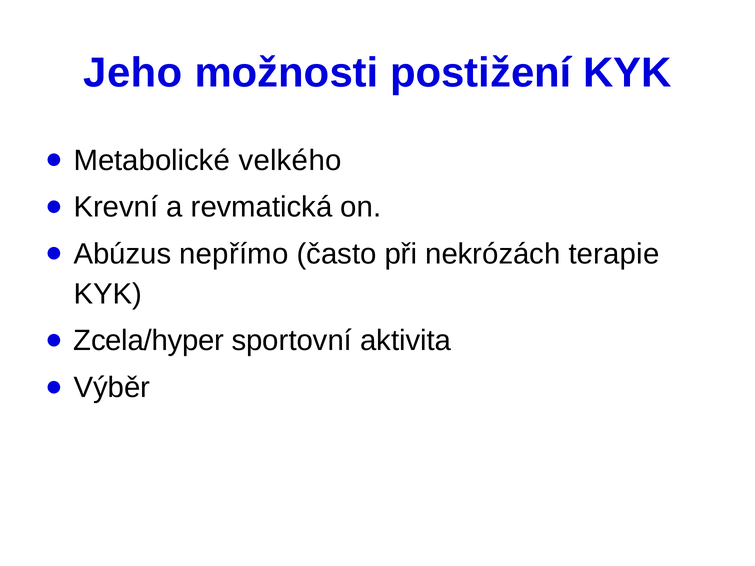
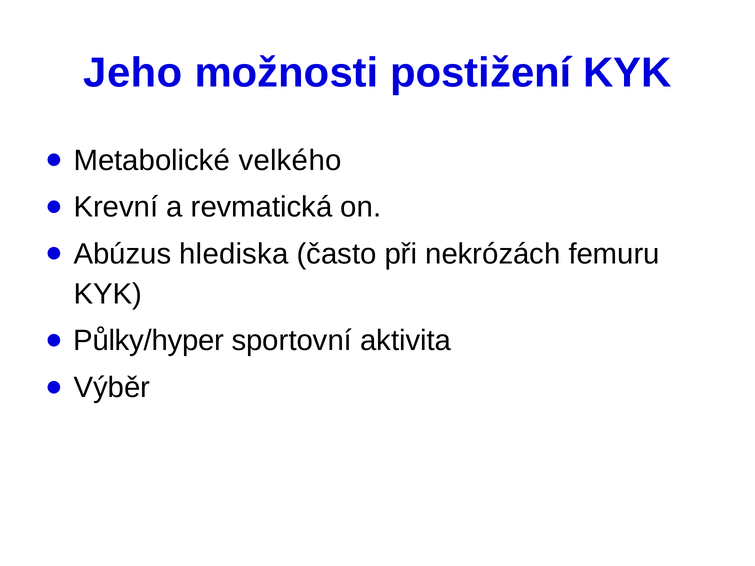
nepřímo: nepřímo -> hlediska (234, 254)
terapie: terapie -> femuru (614, 254)
Zcela/hyper: Zcela/hyper -> Půlky/hyper (149, 341)
